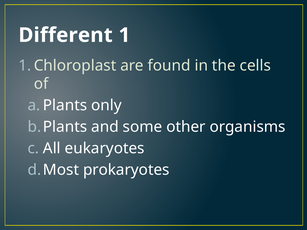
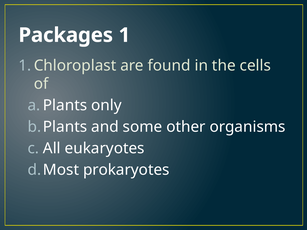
Different: Different -> Packages (66, 35)
